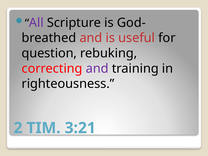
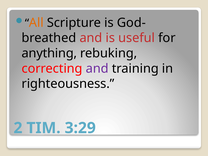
All colour: purple -> orange (36, 23)
question: question -> anything (49, 53)
3:21: 3:21 -> 3:29 (80, 128)
